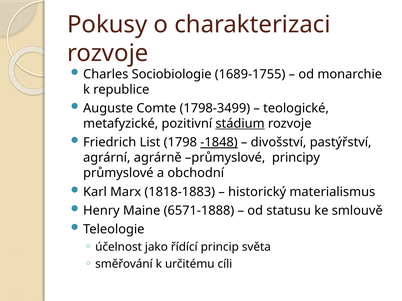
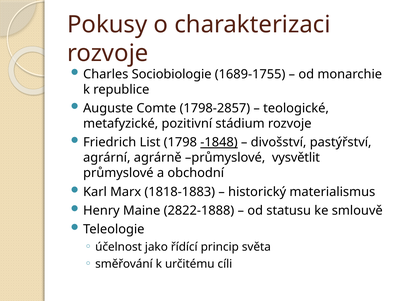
1798-3499: 1798-3499 -> 1798-2857 (215, 108)
stádium underline: present -> none (240, 124)
principy: principy -> vysvětlit (296, 158)
6571-1888: 6571-1888 -> 2822-1888 (199, 211)
